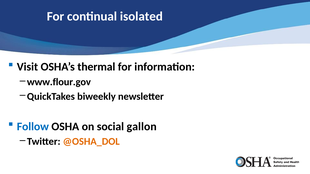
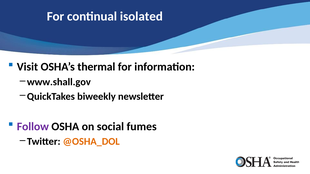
www.flour.gov: www.flour.gov -> www.shall.gov (59, 82)
Follow colour: blue -> purple (33, 127)
gallon: gallon -> fumes (142, 127)
